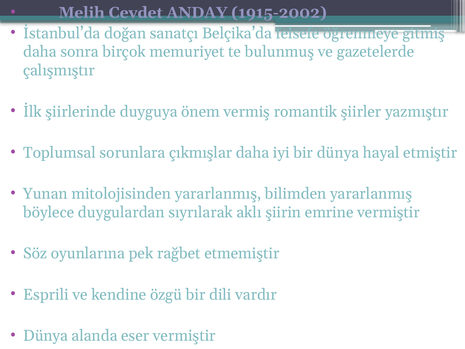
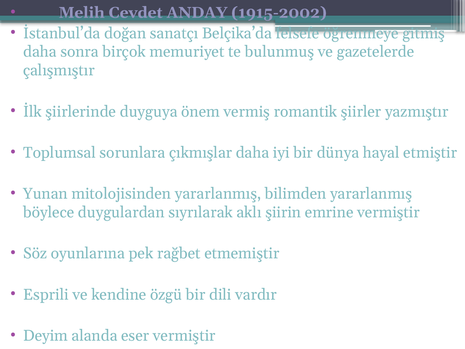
Dünya: Dünya -> Deyim (46, 336)
